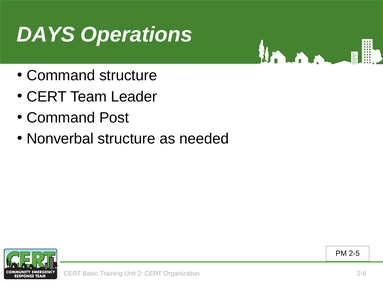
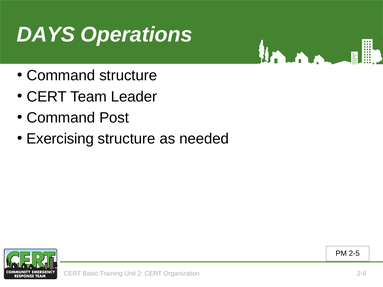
Nonverbal: Nonverbal -> Exercising (60, 139)
